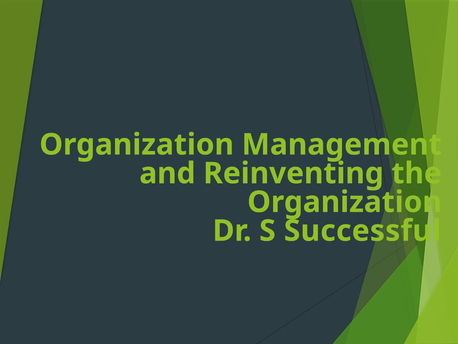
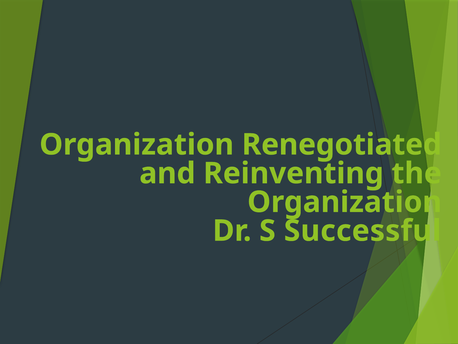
Management: Management -> Renegotiated (342, 144)
